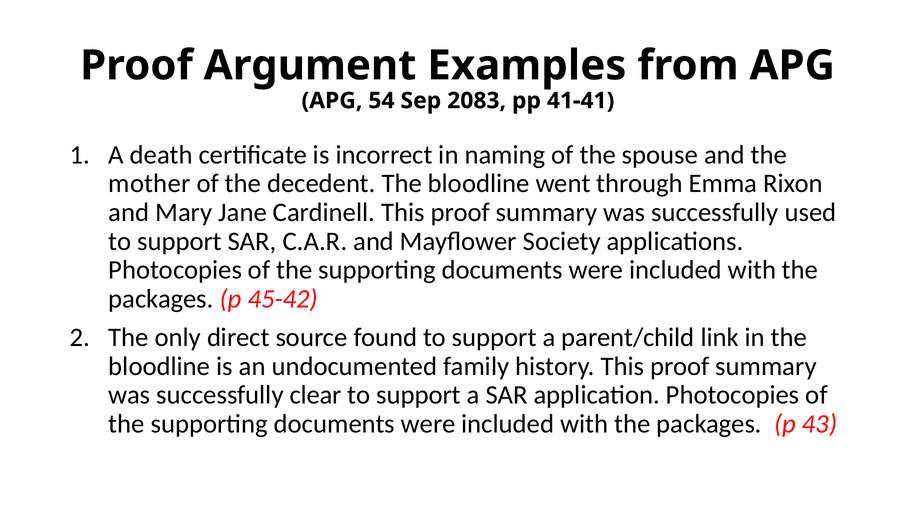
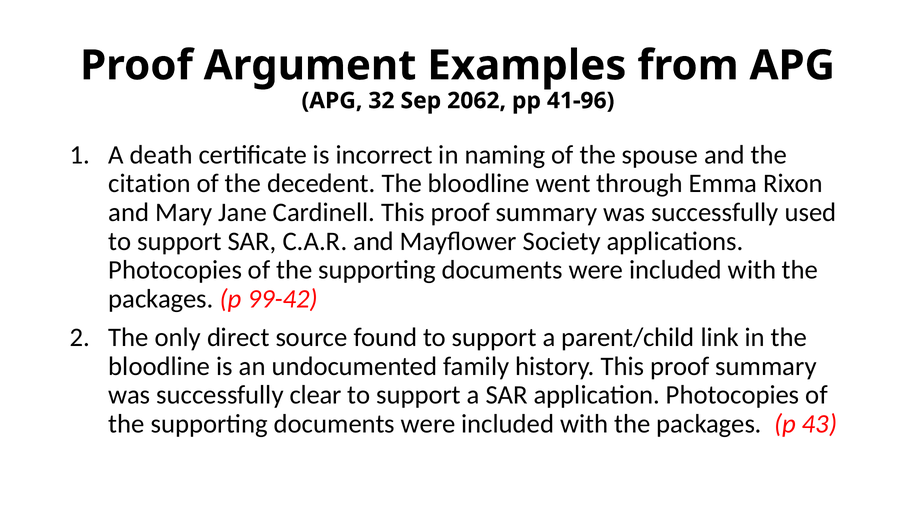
54: 54 -> 32 (381, 101)
2083: 2083 -> 2062 (477, 101)
41-41: 41-41 -> 41-96 (581, 101)
mother: mother -> citation (150, 184)
45-42: 45-42 -> 99-42 (283, 299)
